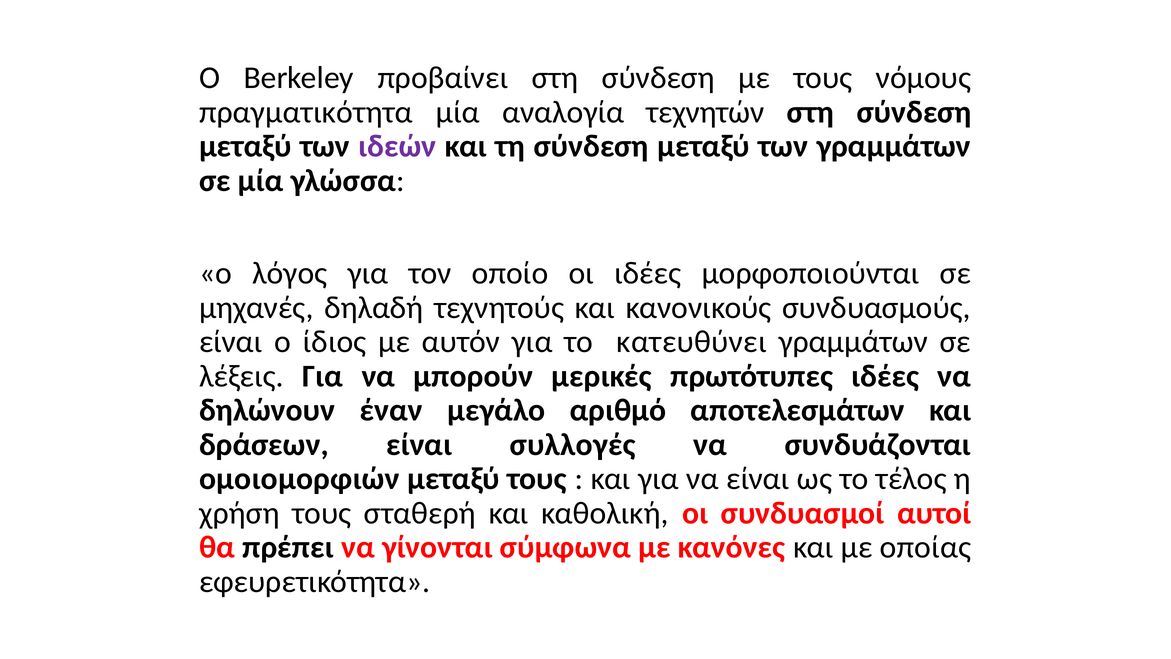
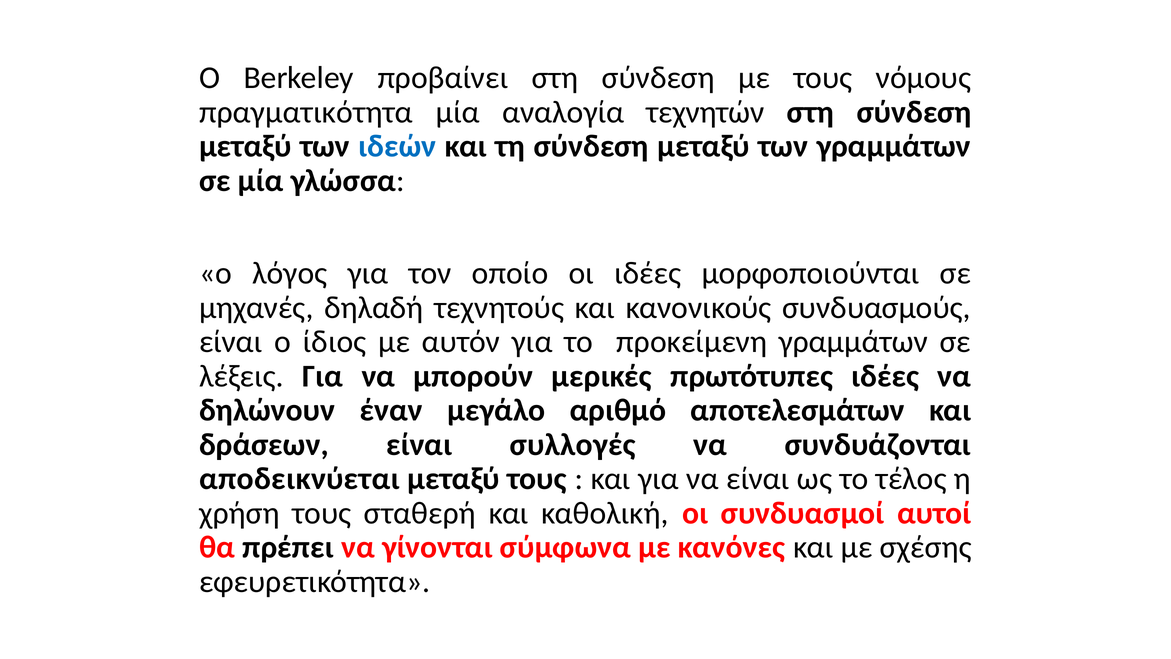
ιδεών colour: purple -> blue (397, 146)
κατευθύνει: κατευθύνει -> προκείμενη (692, 342)
ομοιομορφιών: ομοιομορφιών -> αποδεικνύεται (299, 479)
οποίας: οποίας -> σχέσης (926, 547)
